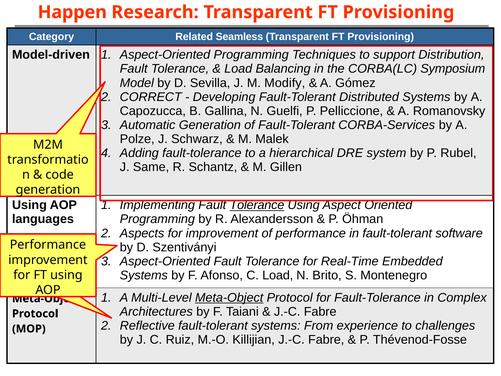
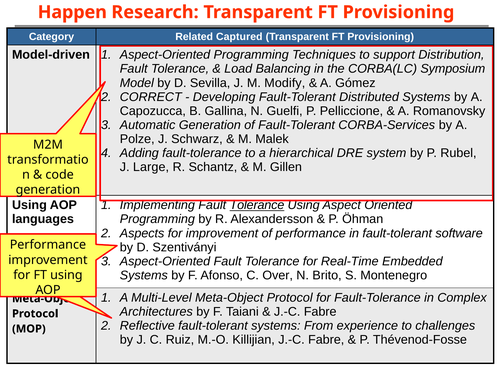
Seamless: Seamless -> Captured (239, 37)
Same: Same -> Large (151, 167)
C Load: Load -> Over (278, 275)
Meta-Object underline: present -> none (229, 297)
